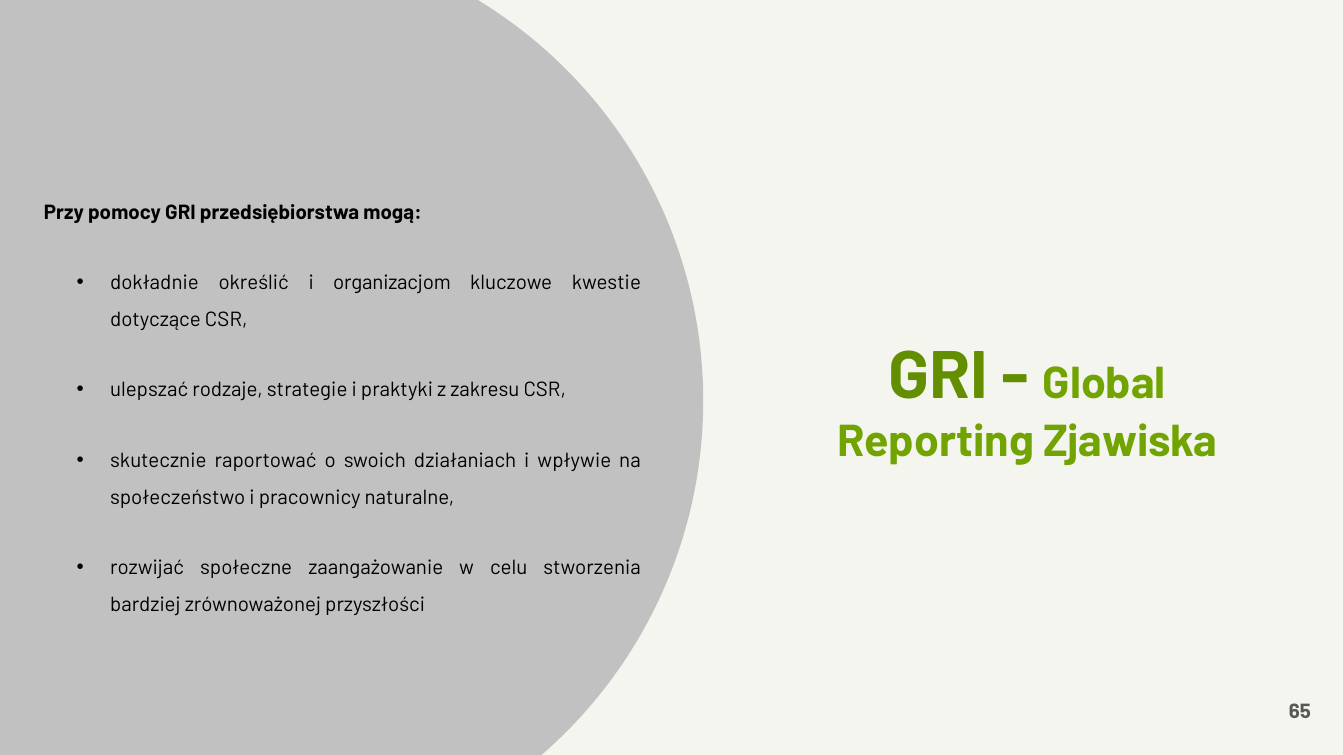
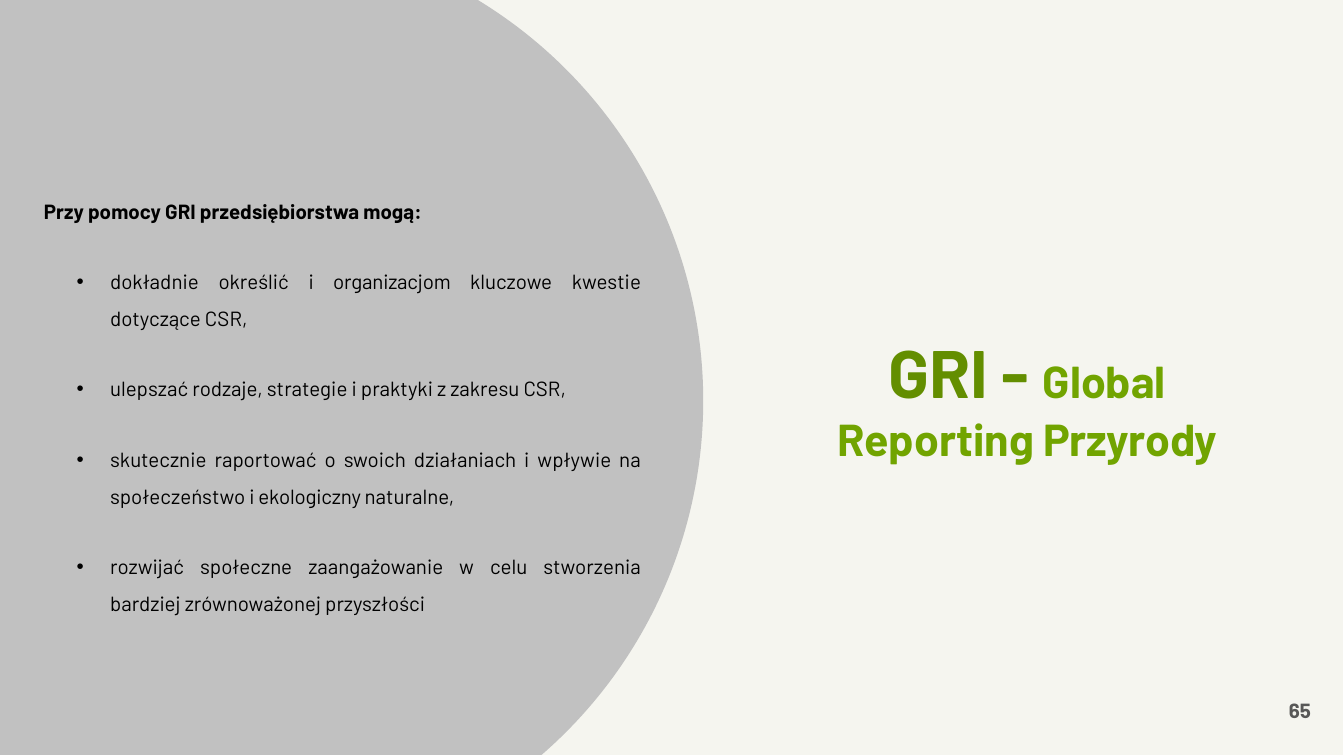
Zjawiska: Zjawiska -> Przyrody (1130, 442)
pracownicy: pracownicy -> ekologiczny (310, 498)
